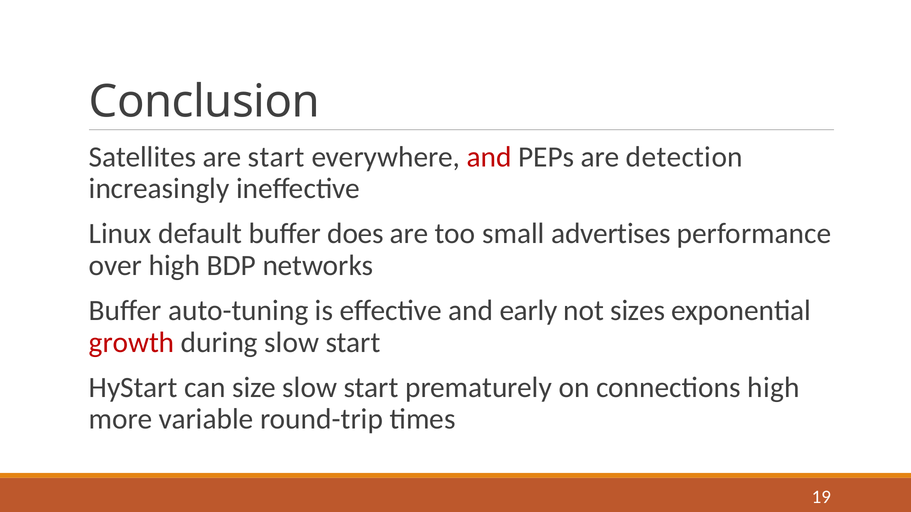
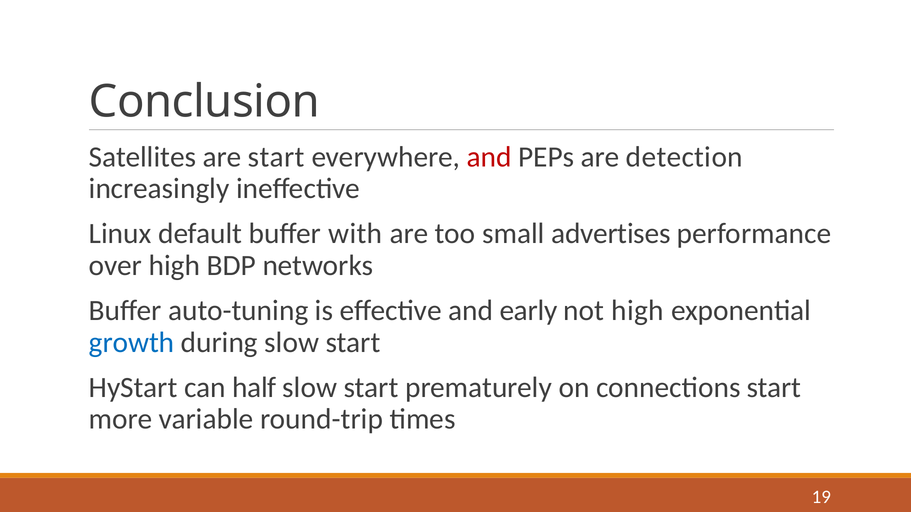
does: does -> with (355, 234)
not sizes: sizes -> high (637, 311)
growth colour: red -> blue (131, 343)
size: size -> half (254, 388)
connections high: high -> start (774, 388)
